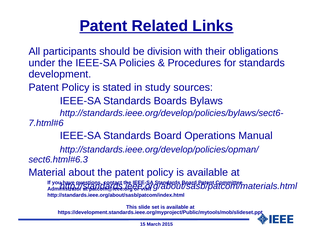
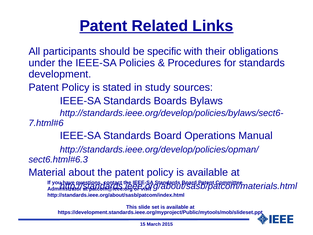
division: division -> specific (164, 51)
